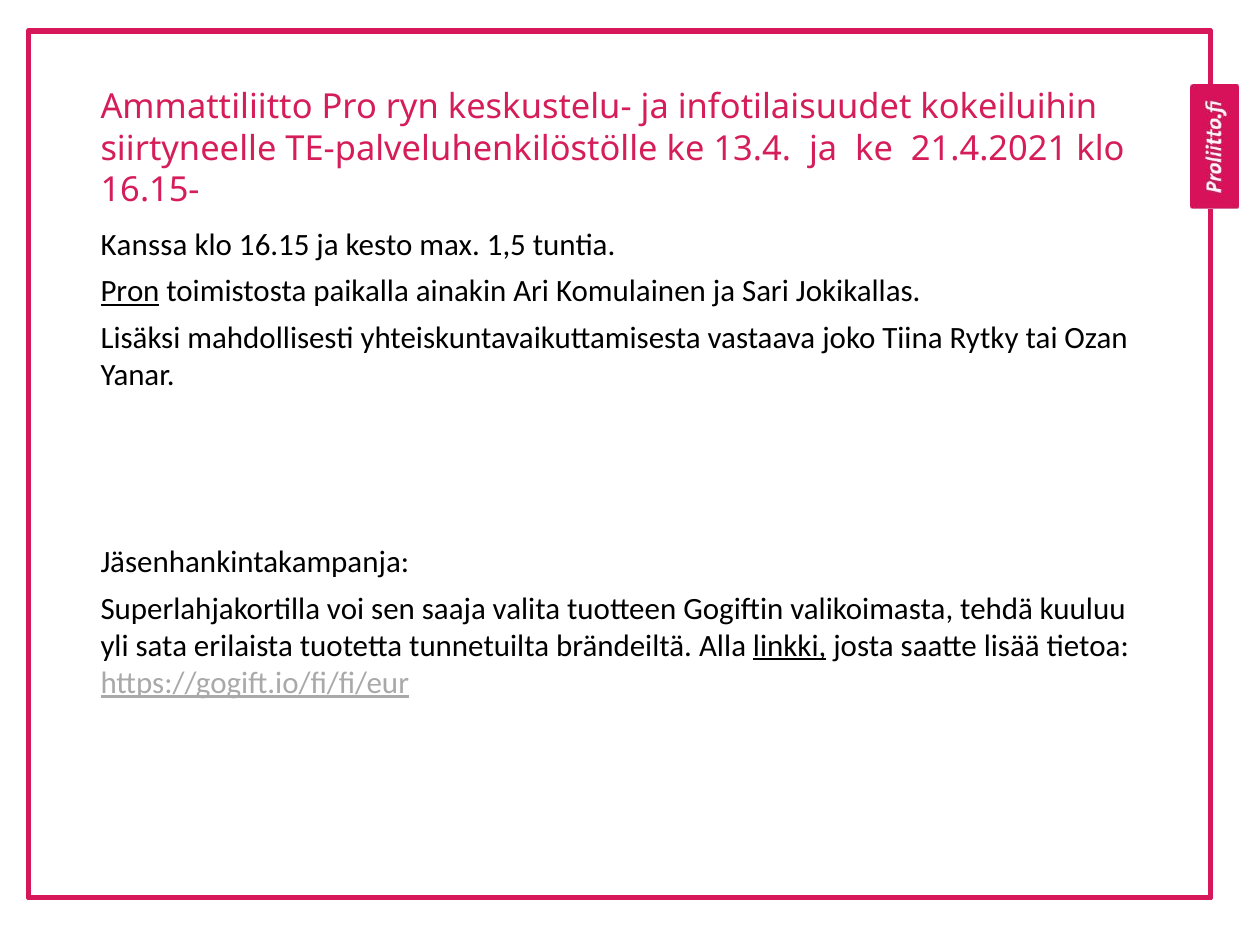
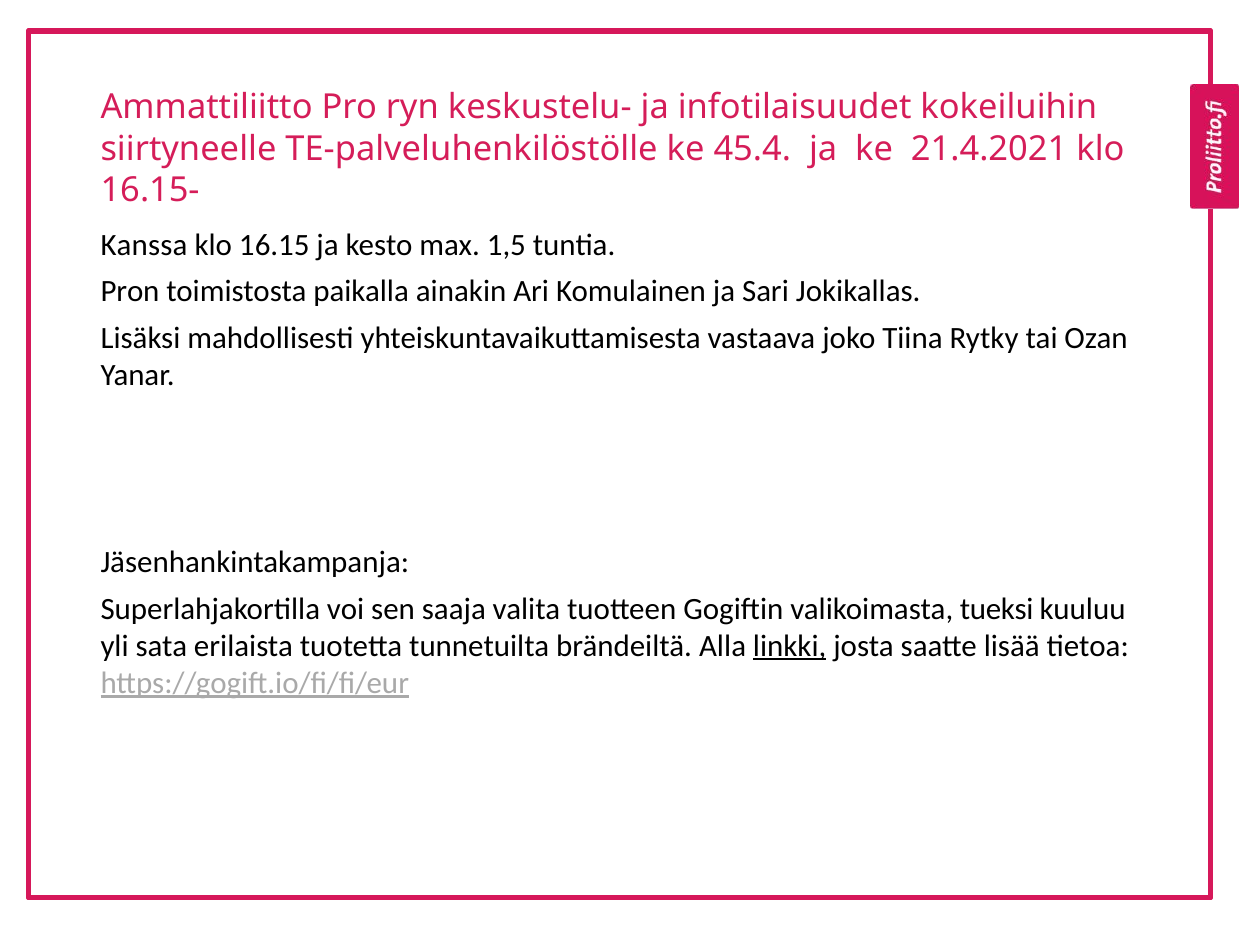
13.4: 13.4 -> 45.4 (752, 149)
Pron underline: present -> none (130, 292)
tehdä: tehdä -> tueksi (997, 609)
